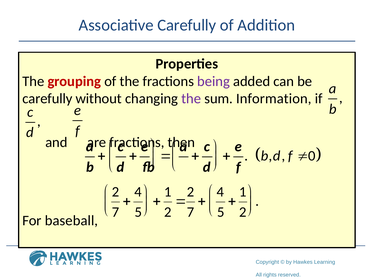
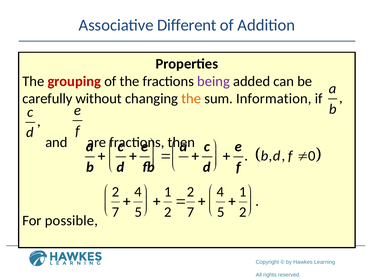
Associative Carefully: Carefully -> Different (187, 25)
the colour: purple -> orange (191, 99)
baseball: baseball -> possible (71, 221)
